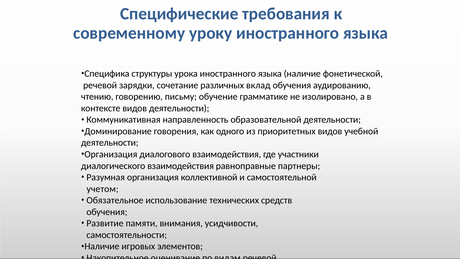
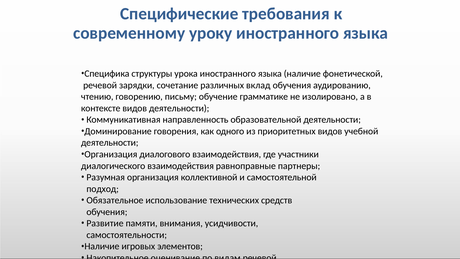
учетом: учетом -> подход (103, 189)
